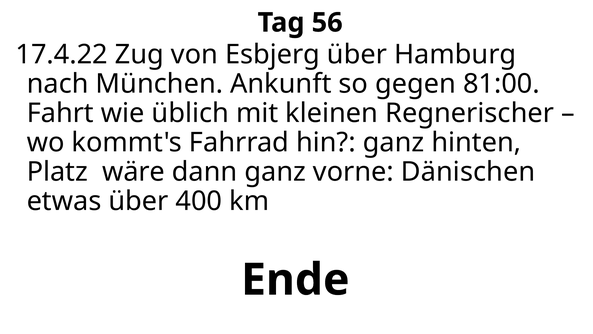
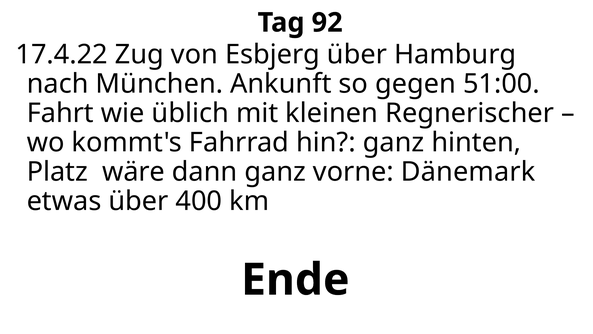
56: 56 -> 92 (327, 23)
81:00: 81:00 -> 51:00 (501, 84)
Dänischen: Dänischen -> Dänemark (468, 172)
